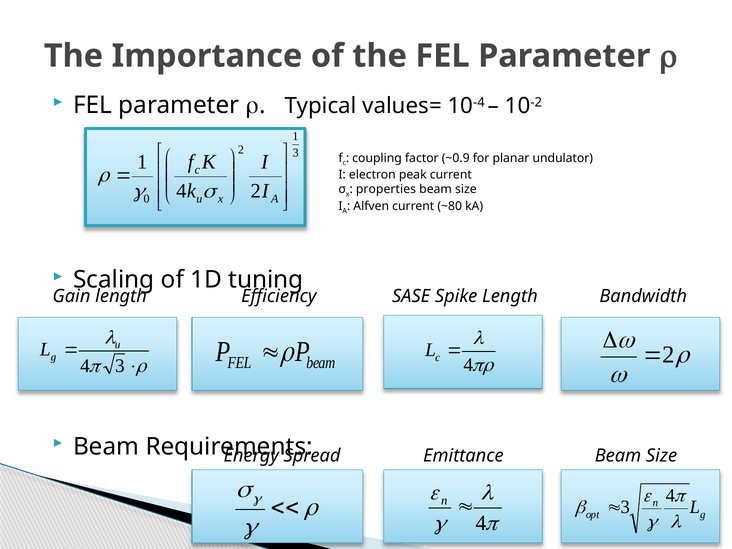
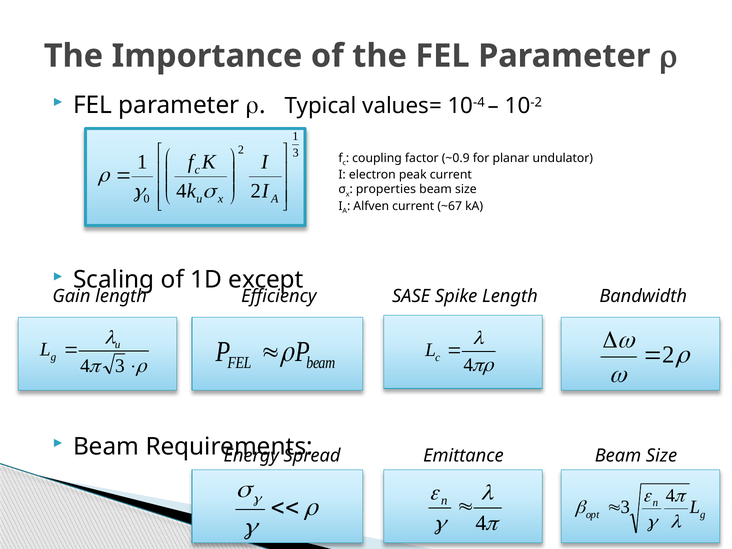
~80: ~80 -> ~67 (450, 206)
tuning: tuning -> except (266, 280)
